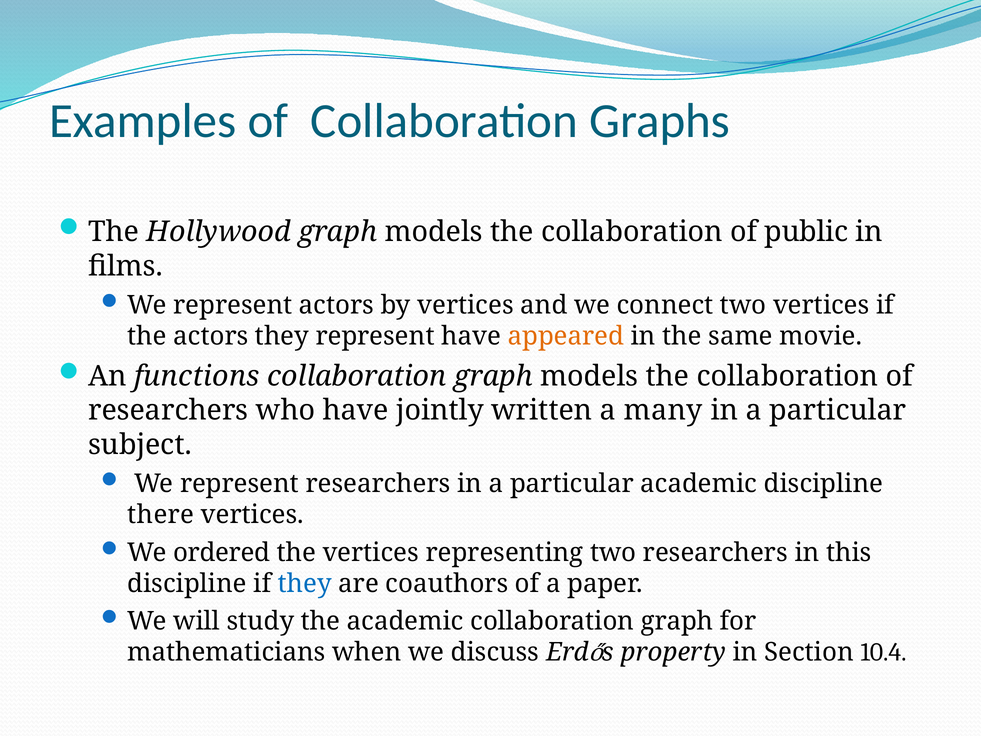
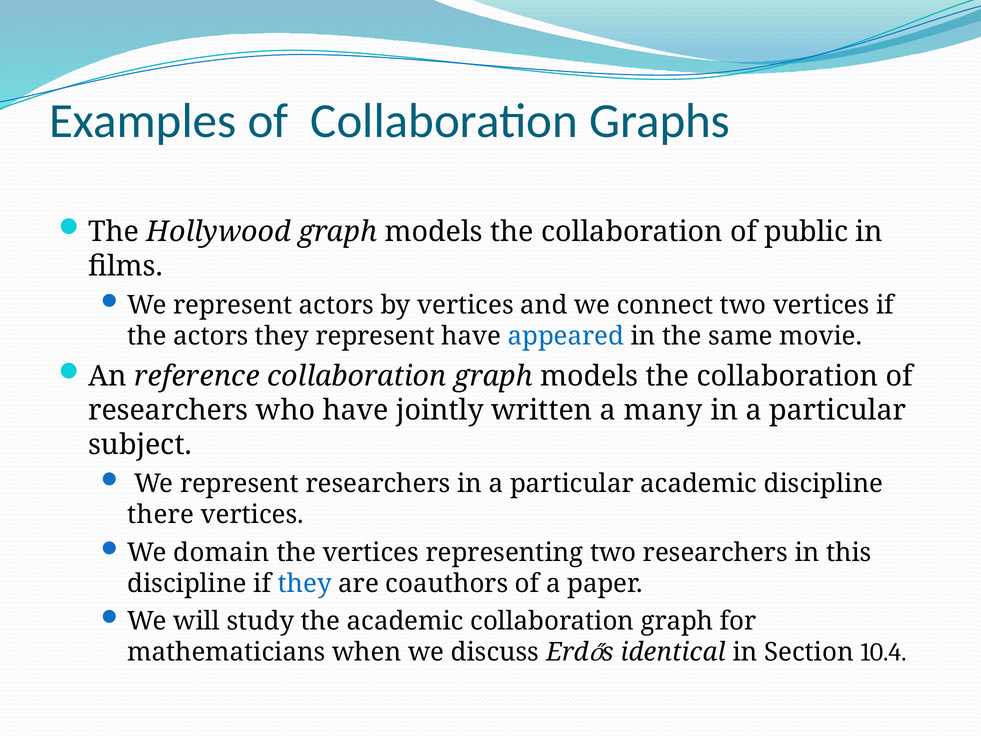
appeared colour: orange -> blue (566, 336)
functions: functions -> reference (197, 376)
ordered: ordered -> domain (221, 552)
property: property -> identical (673, 652)
